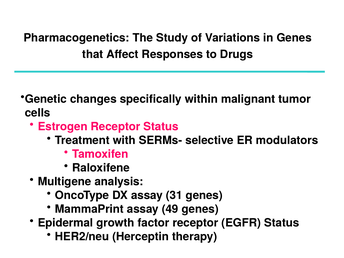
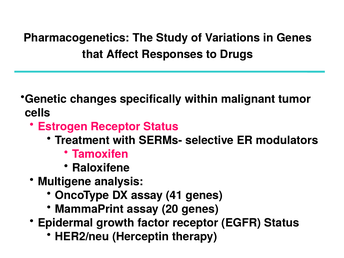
31: 31 -> 41 (174, 195)
49: 49 -> 20 (170, 209)
